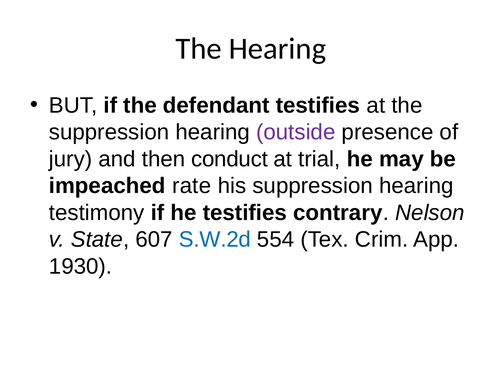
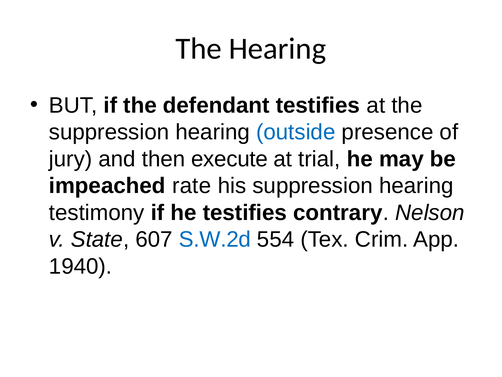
outside colour: purple -> blue (296, 132)
conduct: conduct -> execute (229, 159)
1930: 1930 -> 1940 (81, 266)
